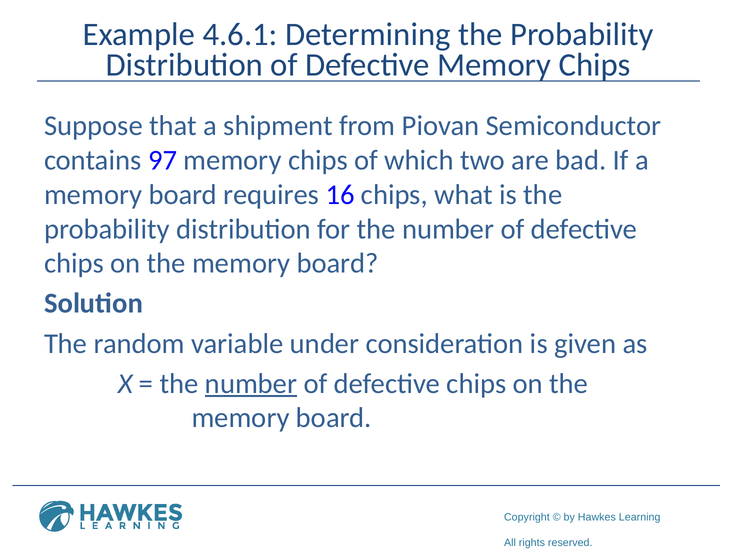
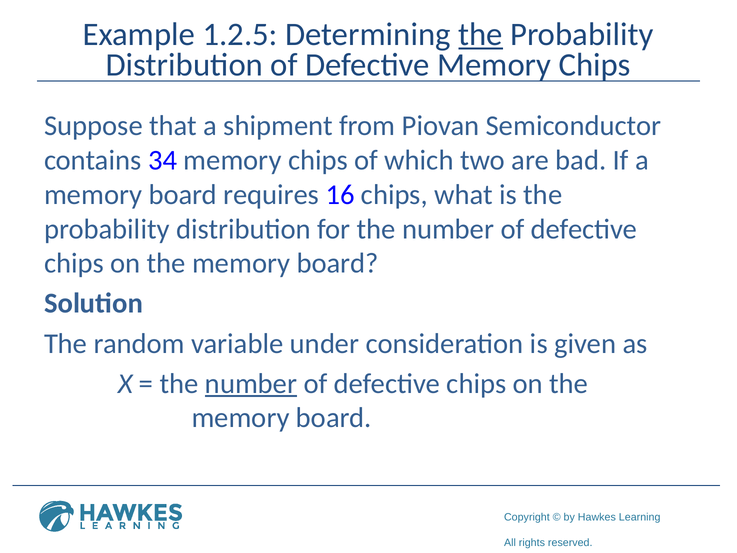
4.6.1: 4.6.1 -> 1.2.5 (240, 34)
the underline: none -> present (481, 34)
97: 97 -> 34 (163, 160)
